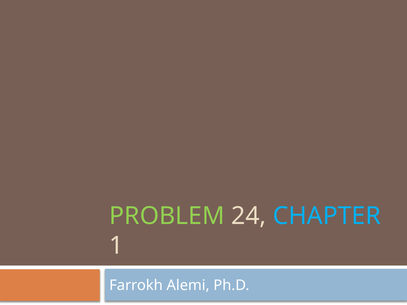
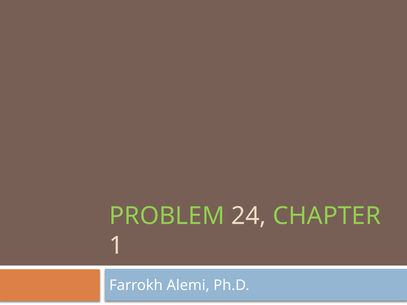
CHAPTER colour: light blue -> light green (327, 216)
